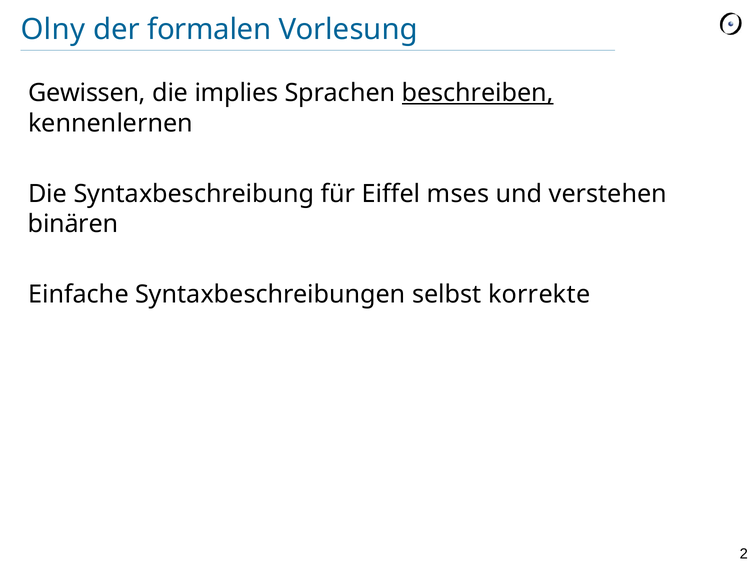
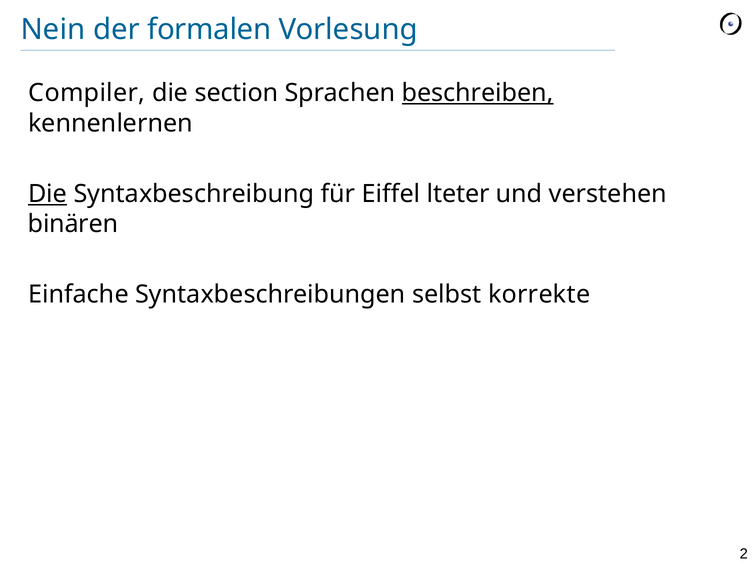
Olny: Olny -> Nein (53, 30)
Gewissen: Gewissen -> Compiler (87, 93)
implies: implies -> section (236, 93)
Die underline: none -> present (48, 194)
mses: mses -> lteter (458, 194)
